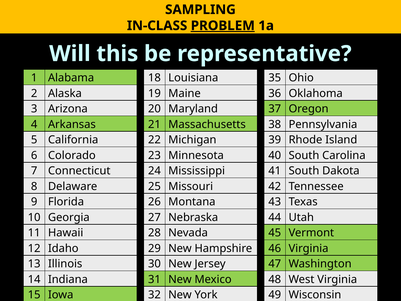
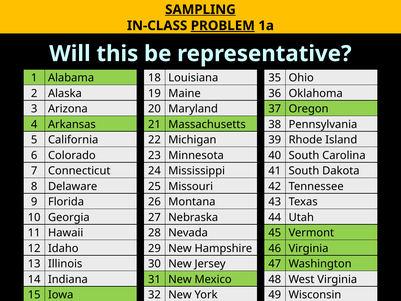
SAMPLING underline: none -> present (200, 10)
